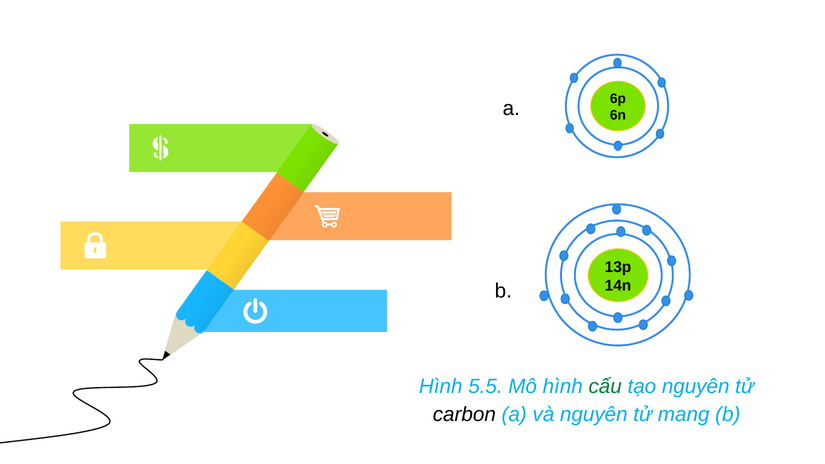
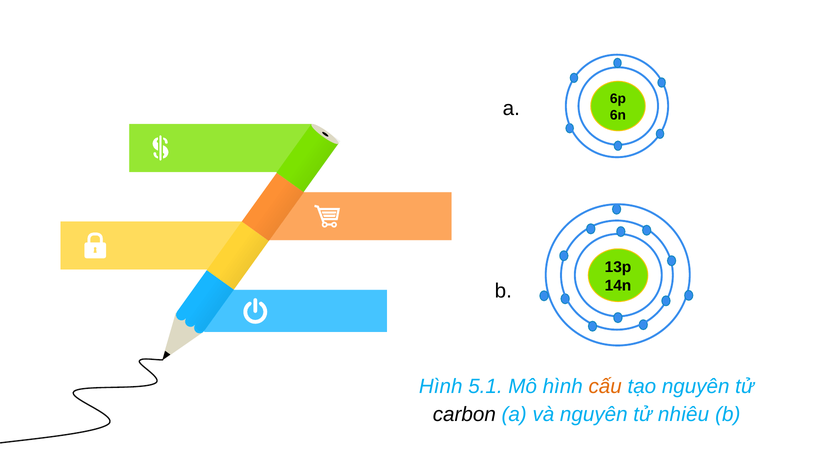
5.5: 5.5 -> 5.1 (485, 386)
cấu colour: green -> orange (605, 386)
mang: mang -> nhiêu (684, 415)
